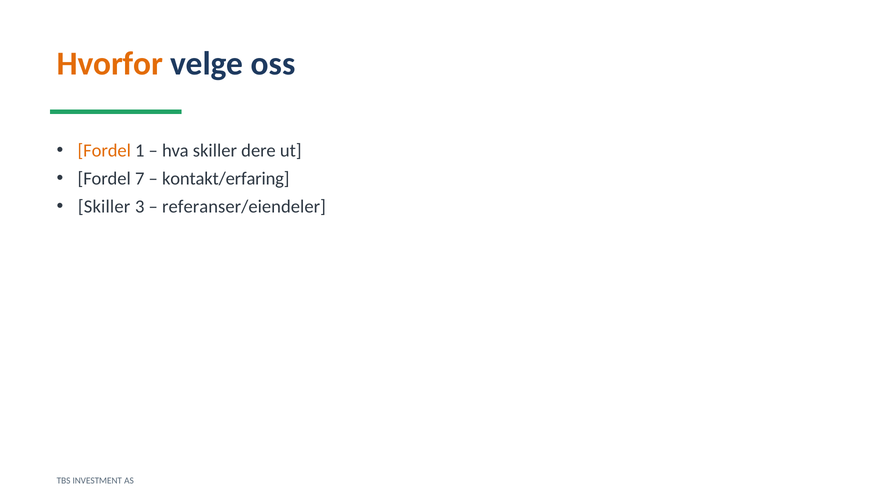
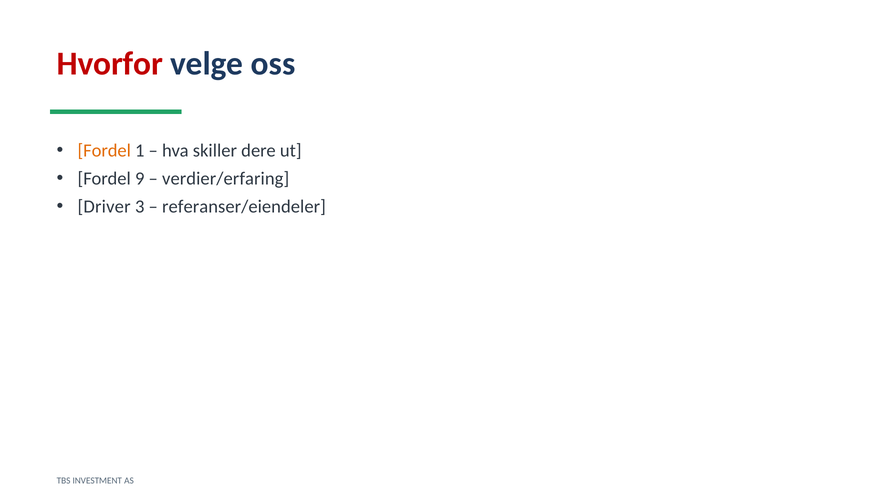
Hvorfor colour: orange -> red (110, 64)
7: 7 -> 9 (140, 179)
kontakt/erfaring: kontakt/erfaring -> verdier/erfaring (226, 179)
Skiller: Skiller -> Driver (104, 207)
